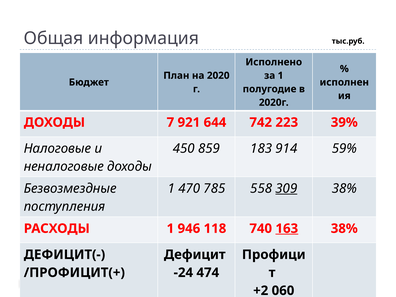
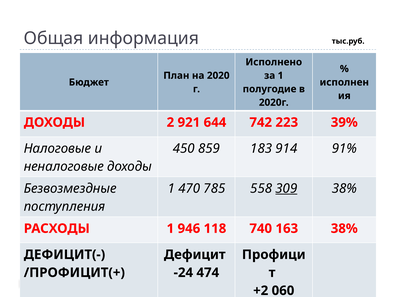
ДОХОДЫ 7: 7 -> 2 (170, 122)
59%: 59% -> 91% (344, 148)
163 underline: present -> none (287, 229)
